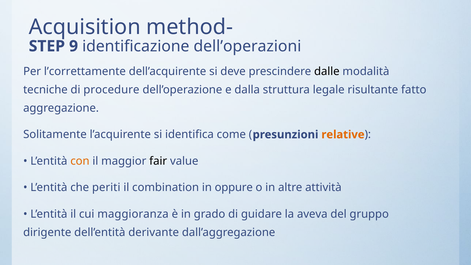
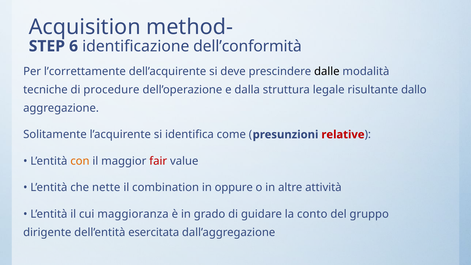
9: 9 -> 6 (74, 46)
dell’operazioni: dell’operazioni -> dell’conformità (248, 46)
fatto: fatto -> dallo (414, 90)
relative colour: orange -> red (343, 135)
fair colour: black -> red (158, 161)
periti: periti -> nette (106, 188)
aveva: aveva -> conto (312, 214)
derivante: derivante -> esercitata (154, 232)
